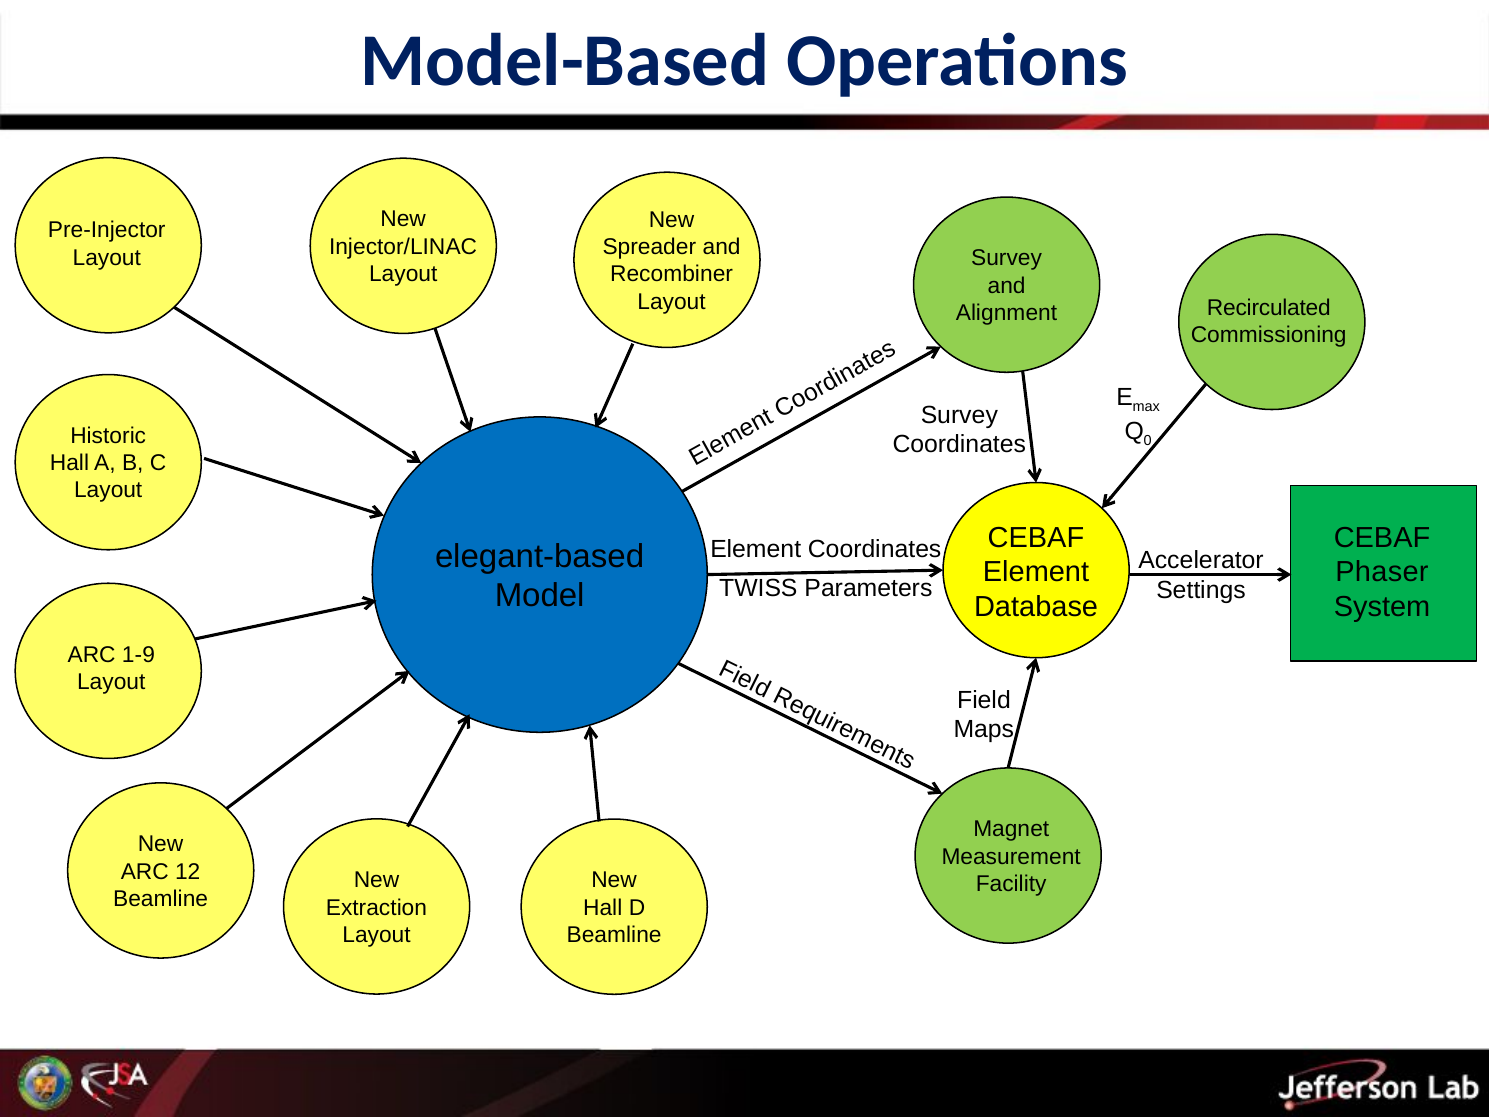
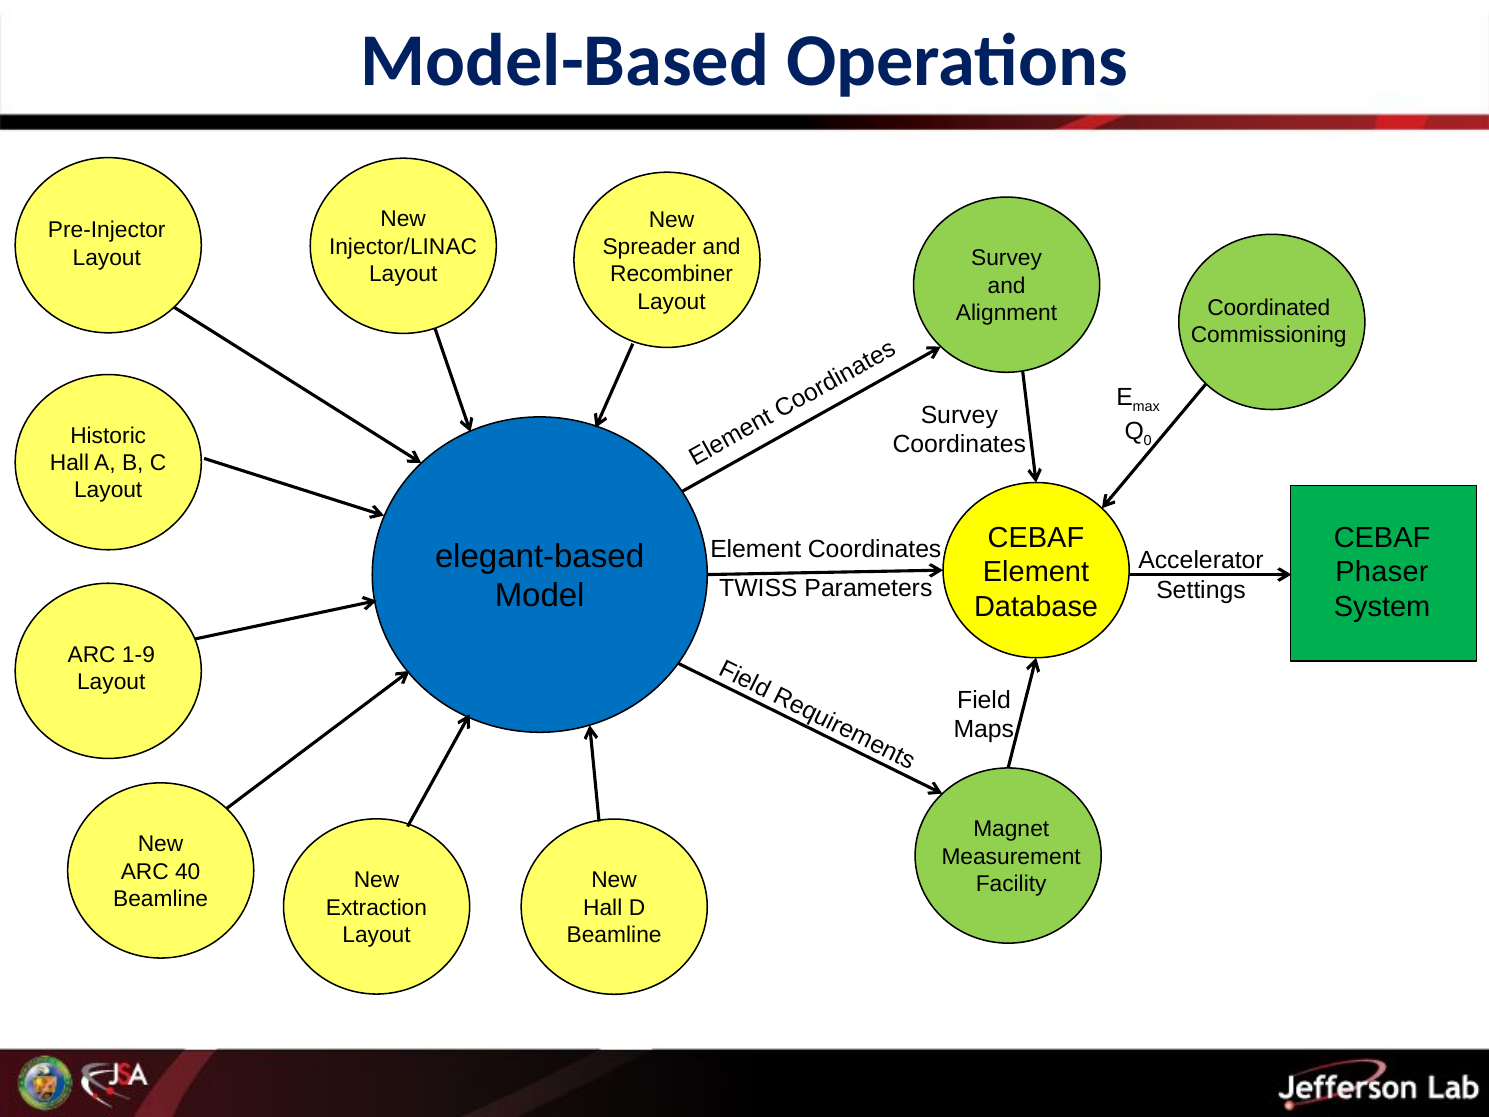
Recirculated: Recirculated -> Coordinated (1269, 308)
12: 12 -> 40 (188, 871)
